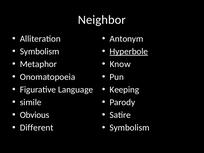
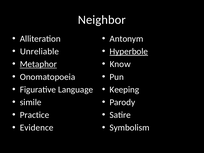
Symbolism: Symbolism -> Unreliable (40, 51)
Metaphor underline: none -> present (38, 64)
Obvious: Obvious -> Practice (35, 115)
Different: Different -> Evidence (37, 128)
